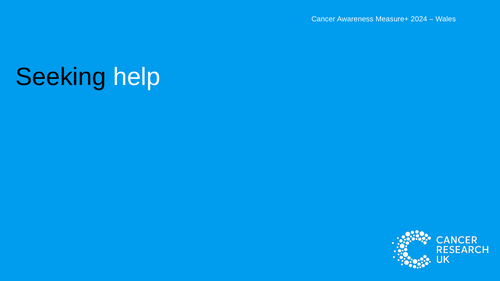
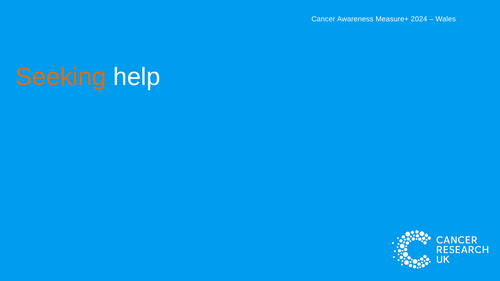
Seeking colour: black -> orange (61, 77)
